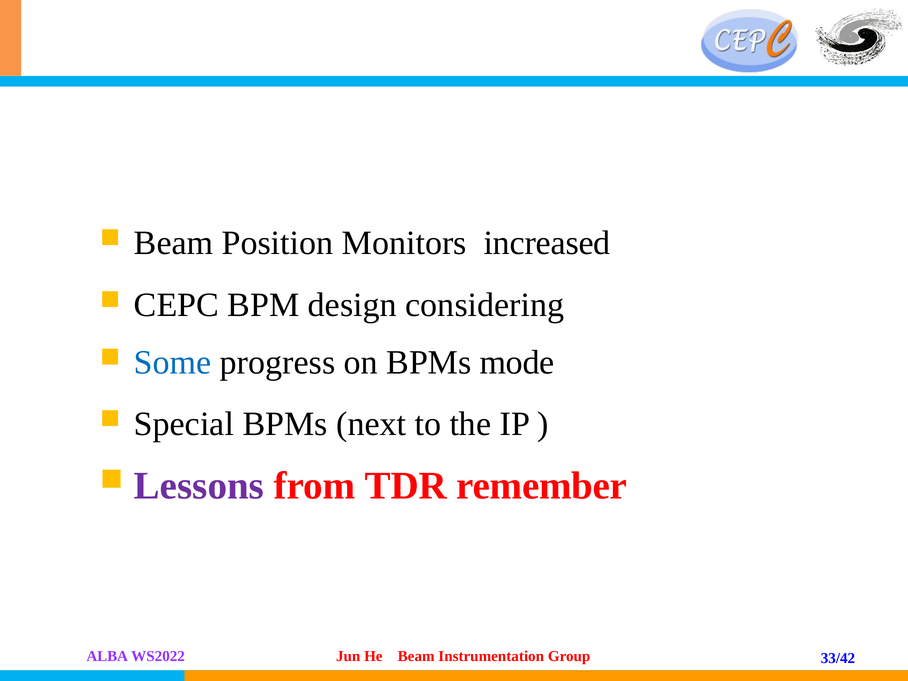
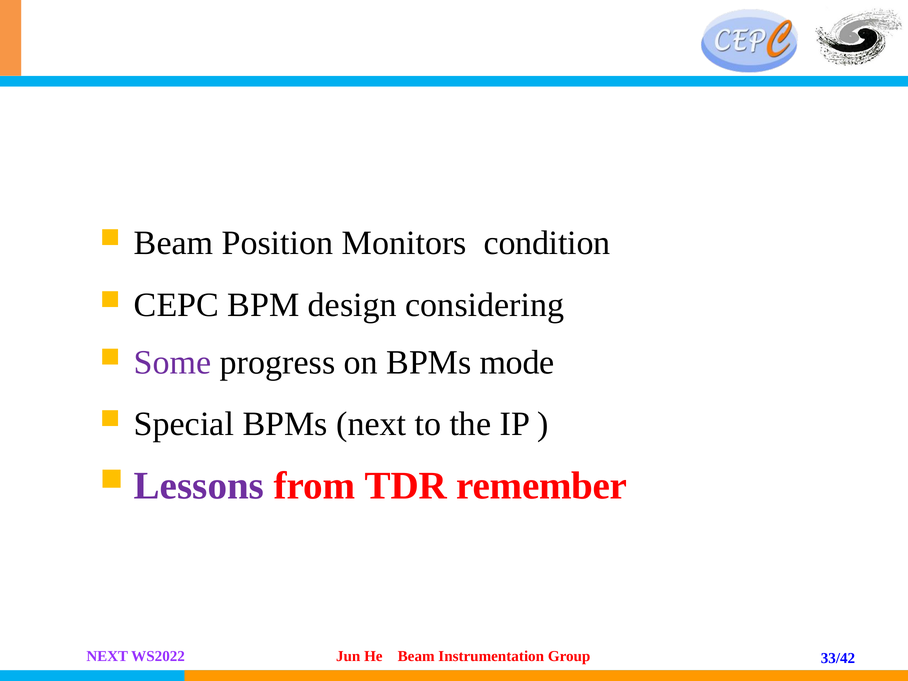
increased: increased -> condition (547, 243)
Some colour: blue -> purple (173, 363)
ALBA: ALBA -> NEXT (107, 656)
